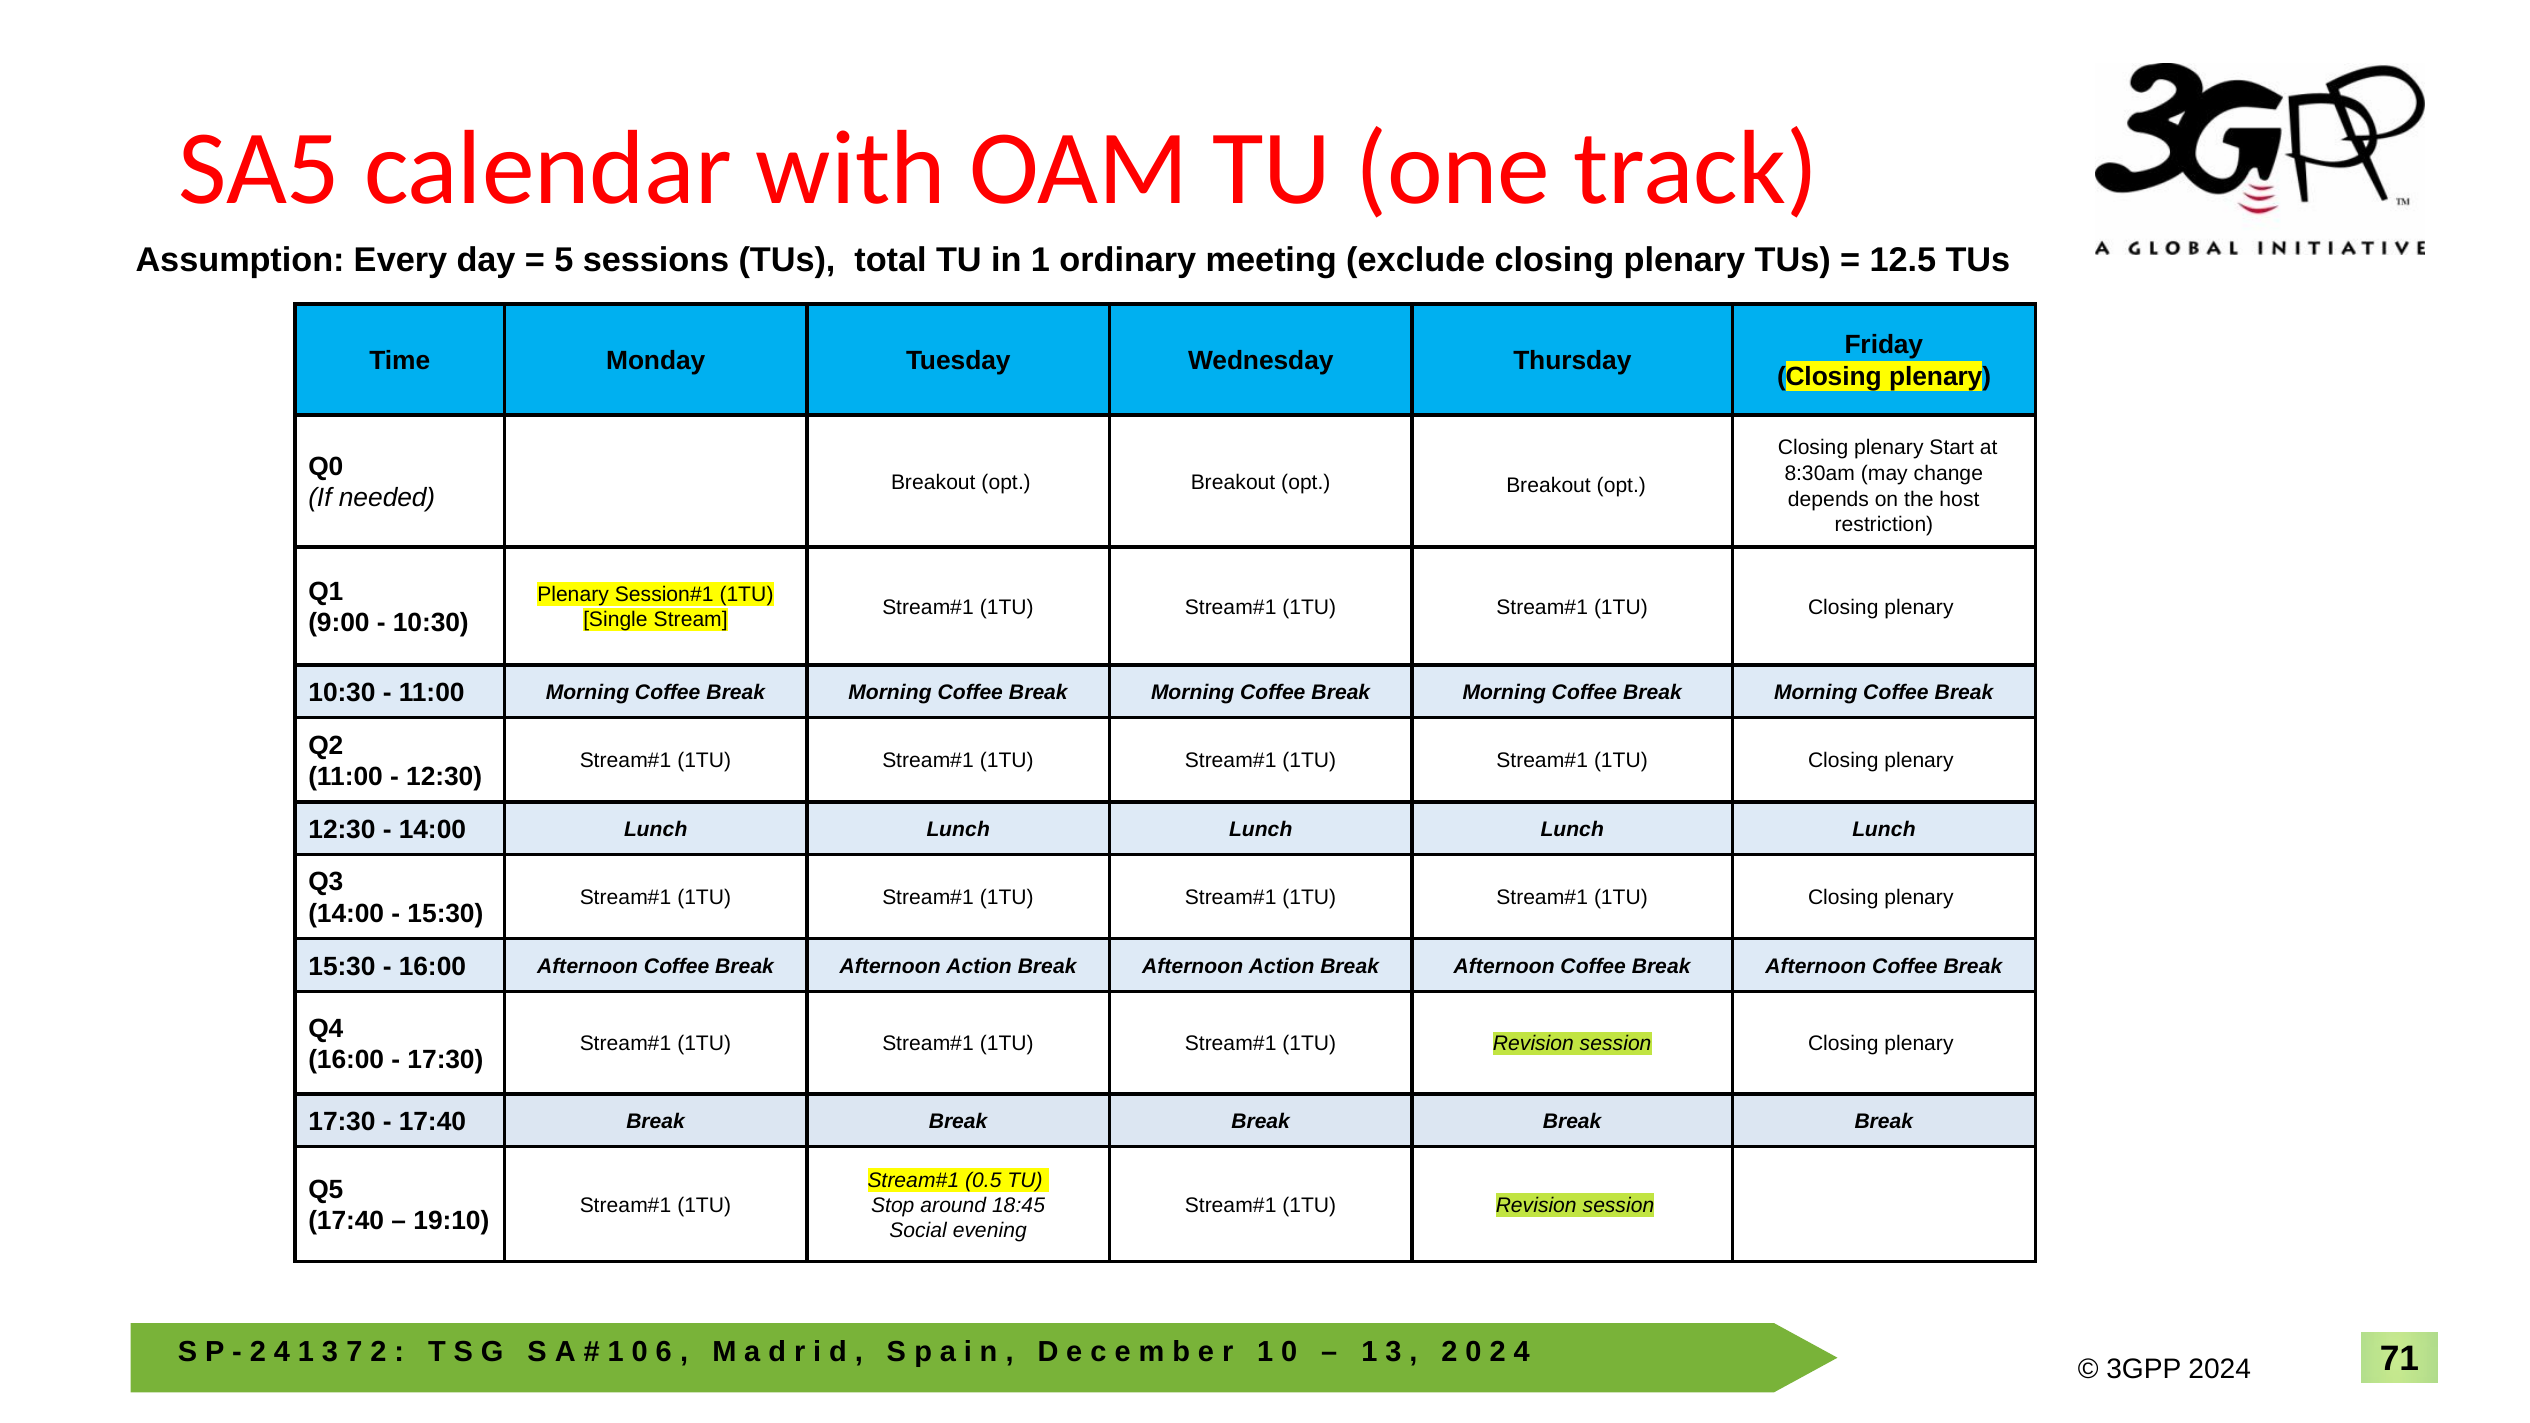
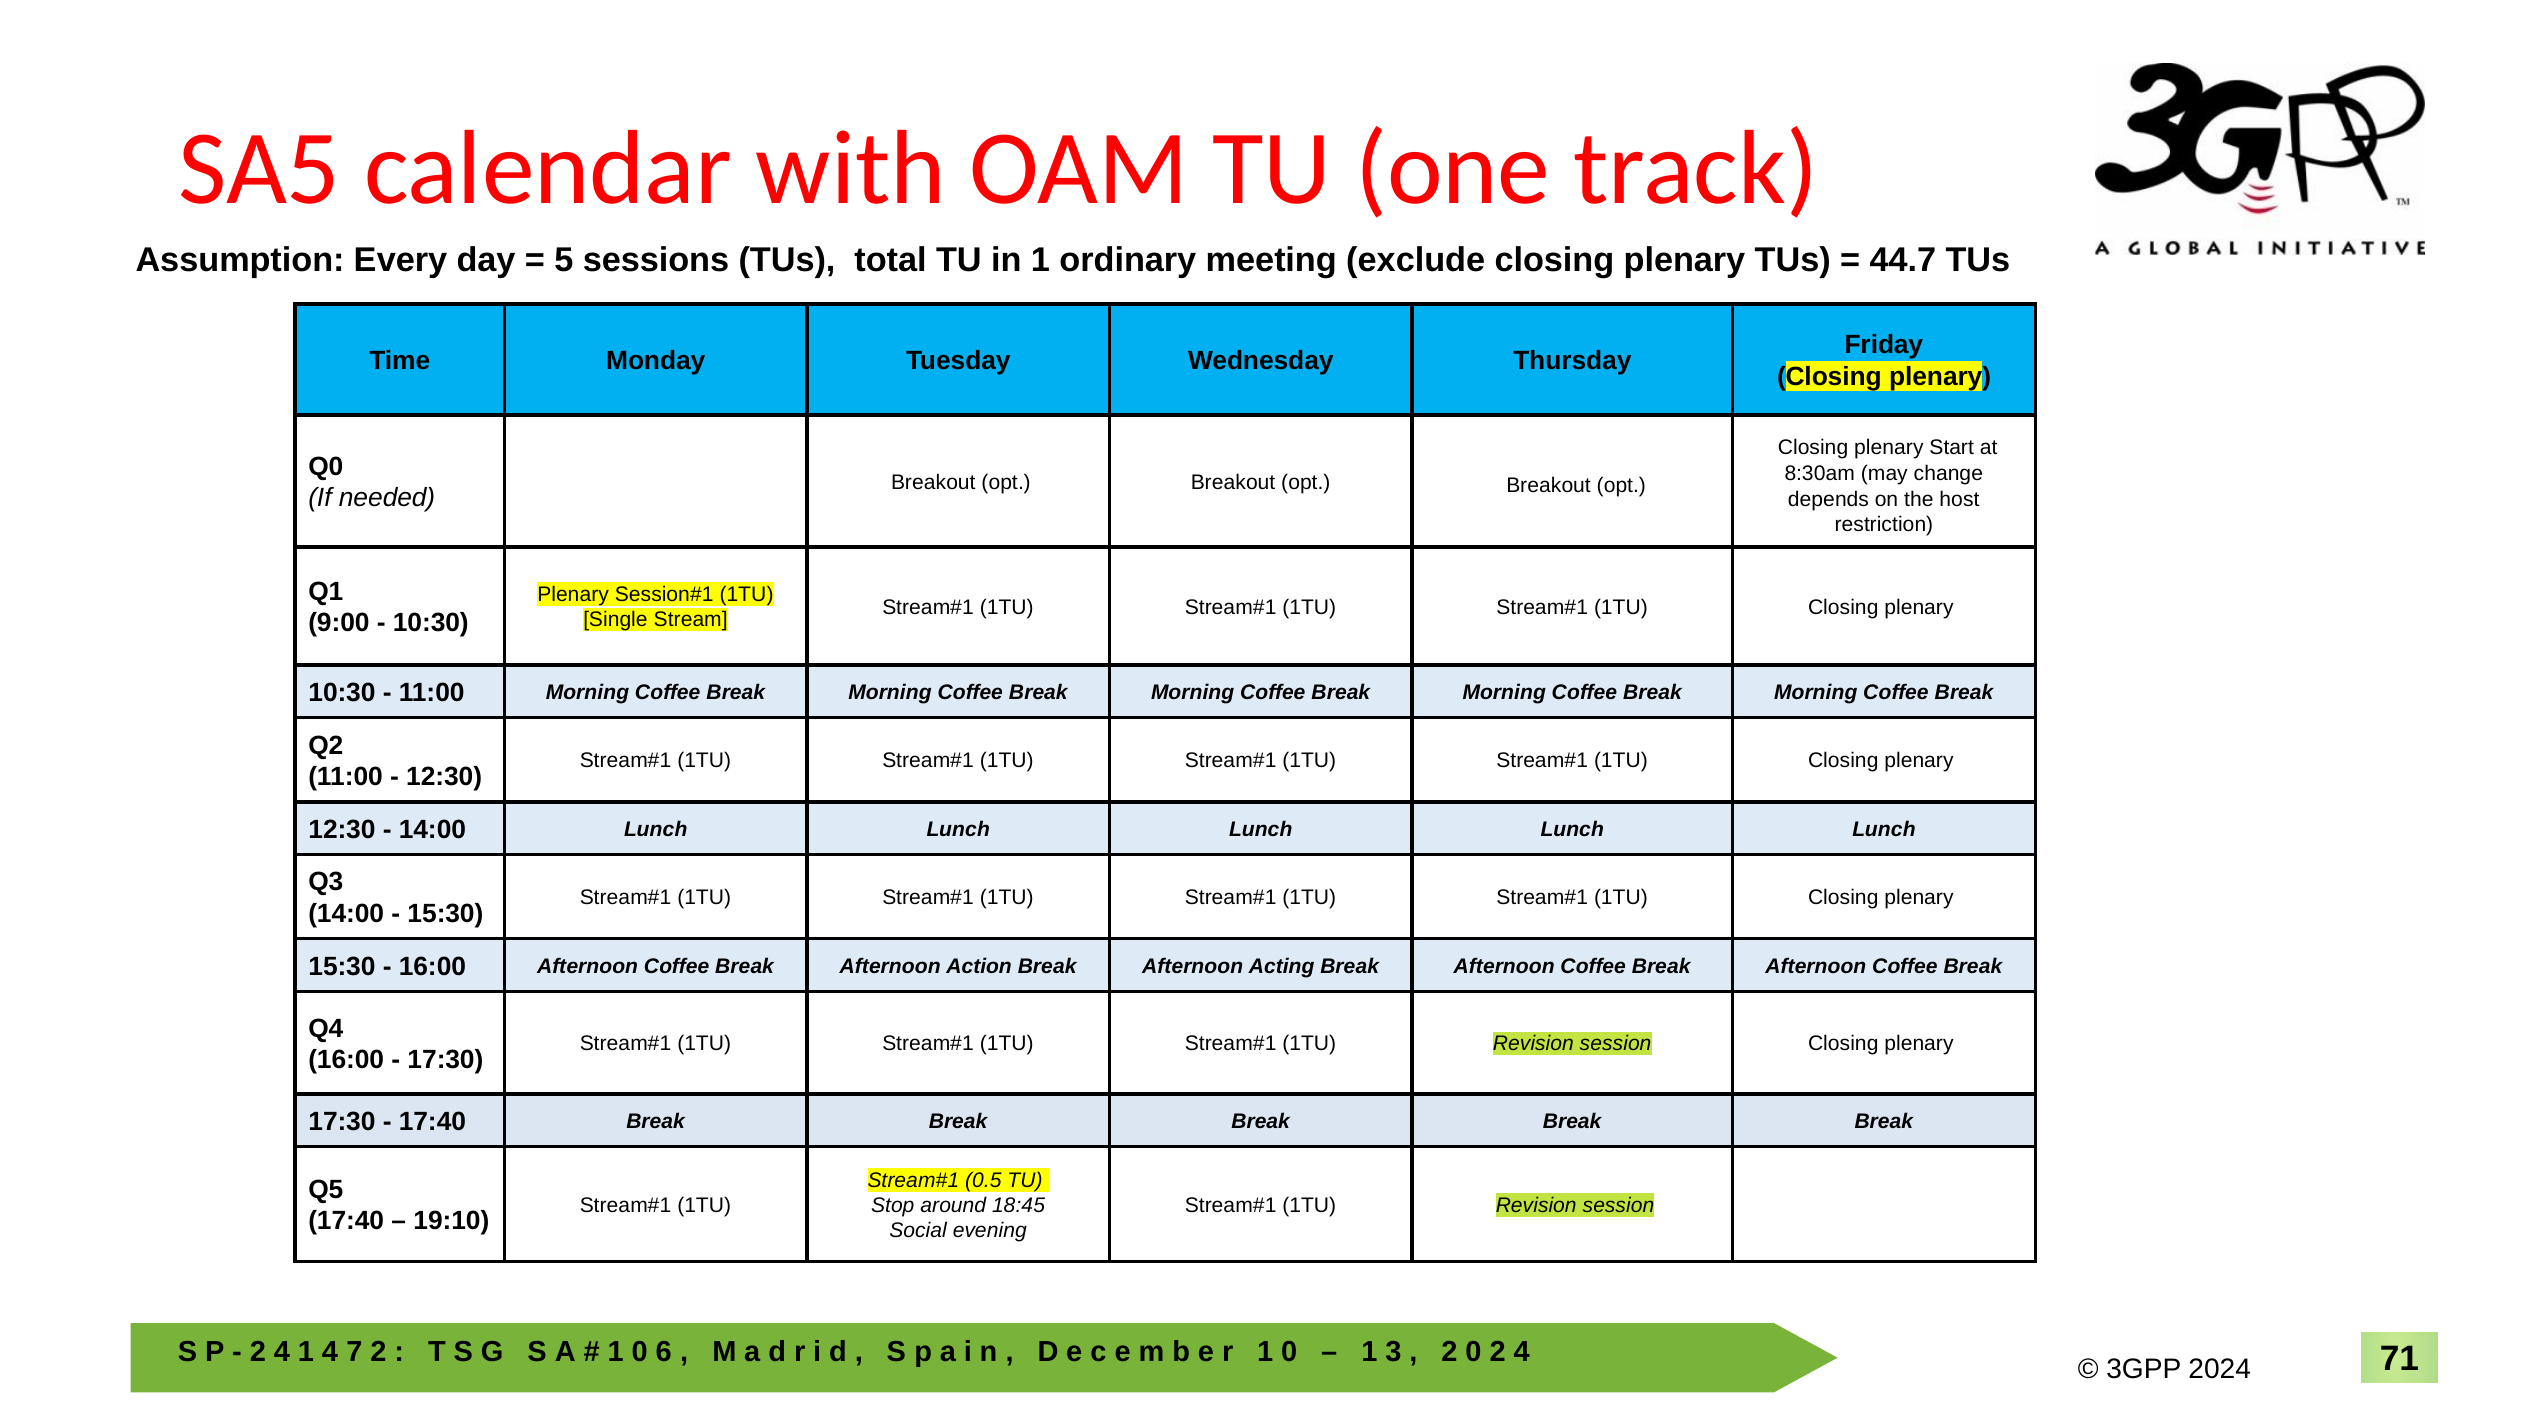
12.5: 12.5 -> 44.7 (1903, 260)
Action: Action -> Acting (1282, 966)
3: 3 -> 4 (330, 1352)
